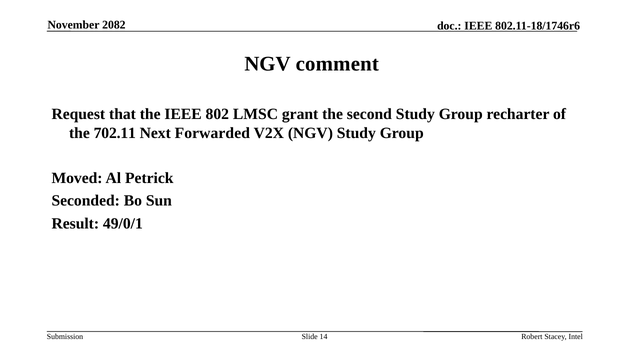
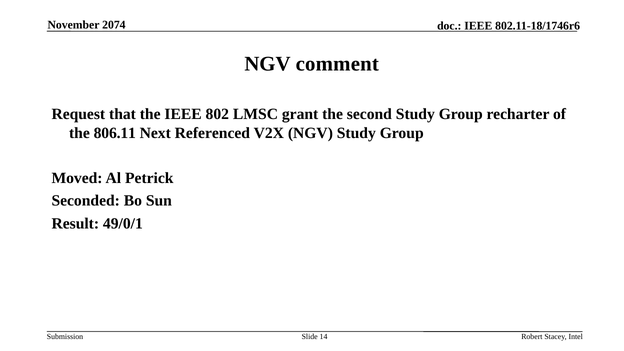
2082: 2082 -> 2074 (114, 25)
702.11: 702.11 -> 806.11 (115, 133)
Forwarded: Forwarded -> Referenced (212, 133)
